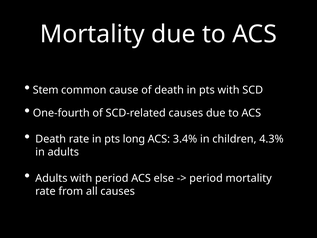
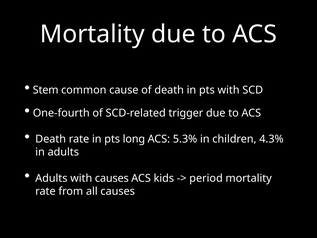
SCD-related causes: causes -> trigger (186, 113)
3.4%: 3.4% -> 5.3% (185, 139)
with period: period -> causes (112, 178)
else: else -> kids (164, 178)
